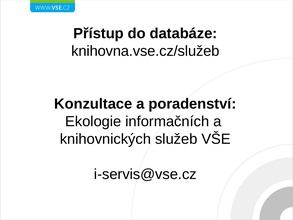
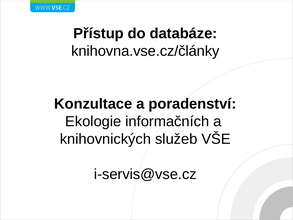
knihovna.vse.cz/služeb: knihovna.vse.cz/služeb -> knihovna.vse.cz/články (145, 51)
